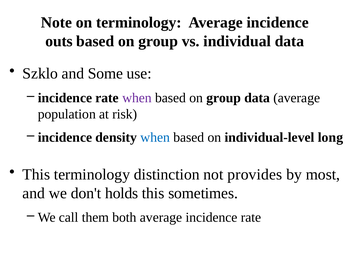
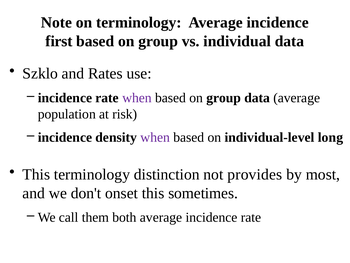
outs: outs -> first (59, 41)
Some: Some -> Rates (105, 73)
when colour: blue -> purple (155, 137)
holds: holds -> onset (122, 193)
